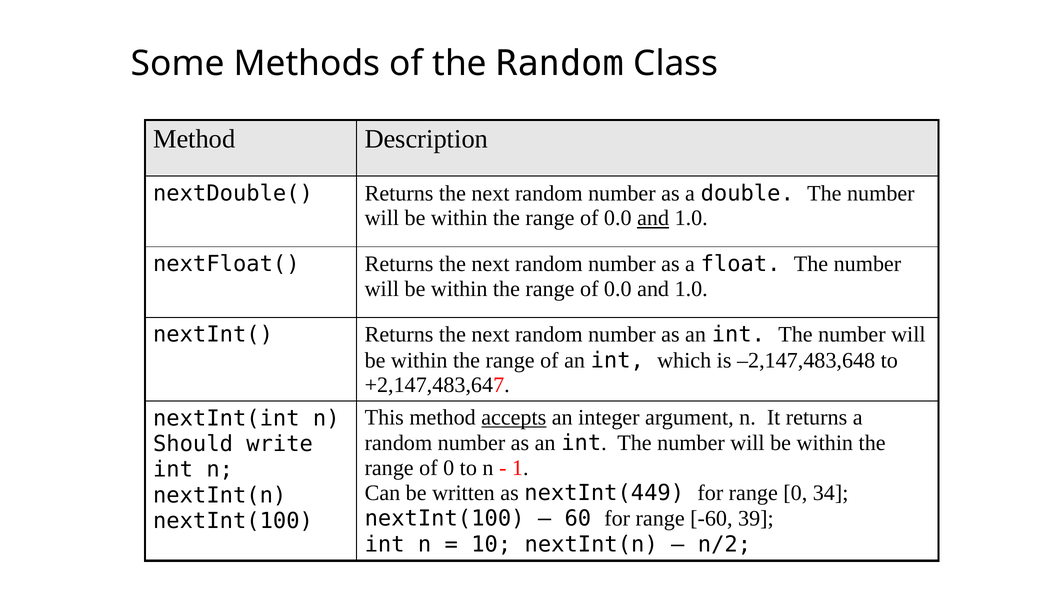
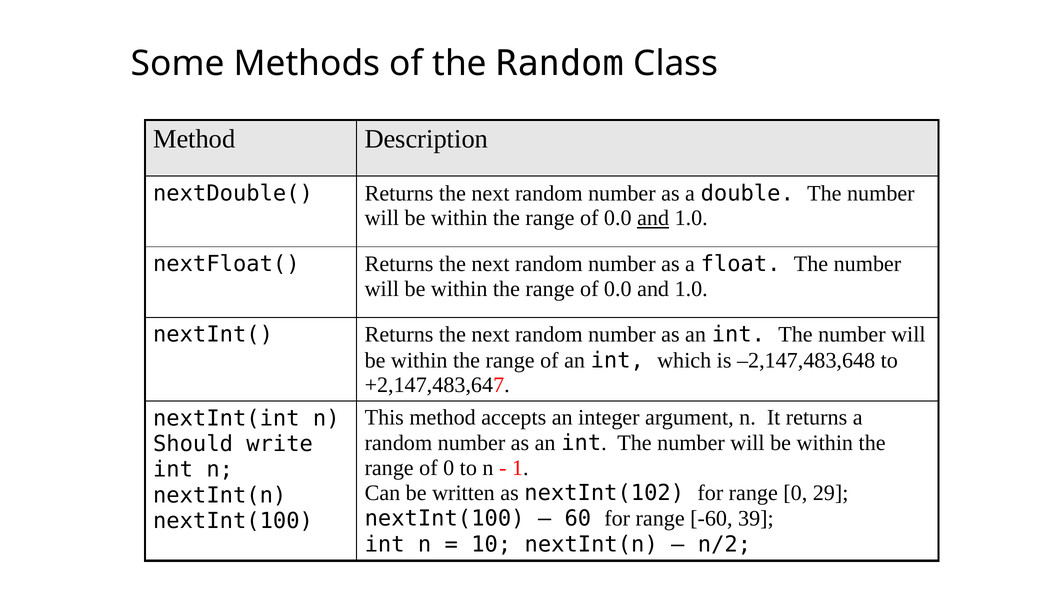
accepts underline: present -> none (514, 418)
nextInt(449: nextInt(449 -> nextInt(102 (604, 493)
34: 34 -> 29 (831, 493)
